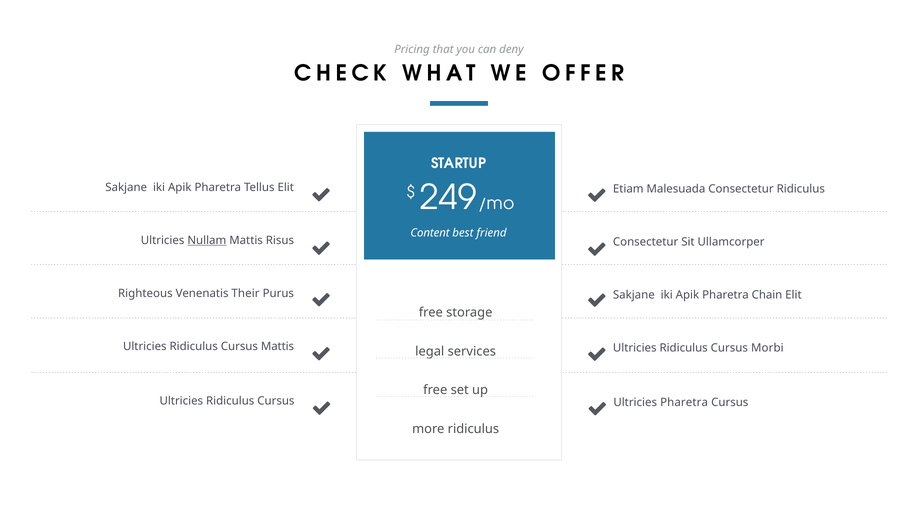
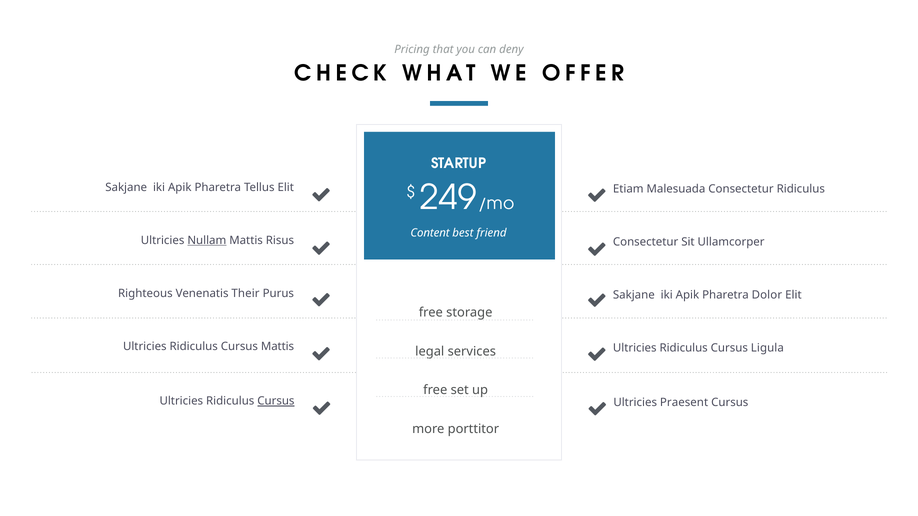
Chain: Chain -> Dolor (767, 295)
Morbi: Morbi -> Ligula (767, 348)
Cursus underline: none -> present (276, 401)
Ultricies Pharetra: Pharetra -> Praesent (684, 403)
more ridiculus: ridiculus -> porttitor (473, 429)
